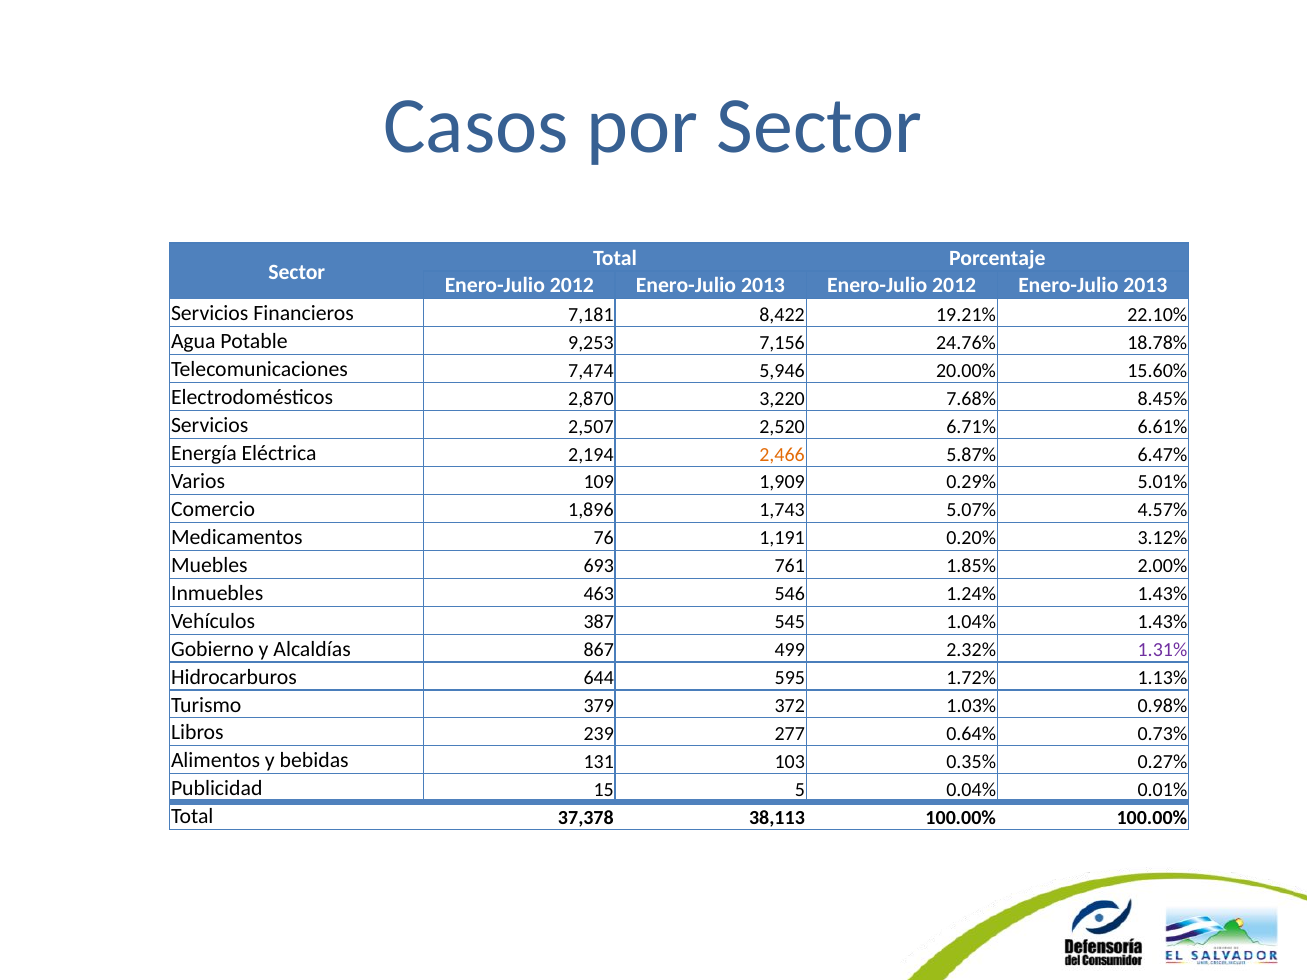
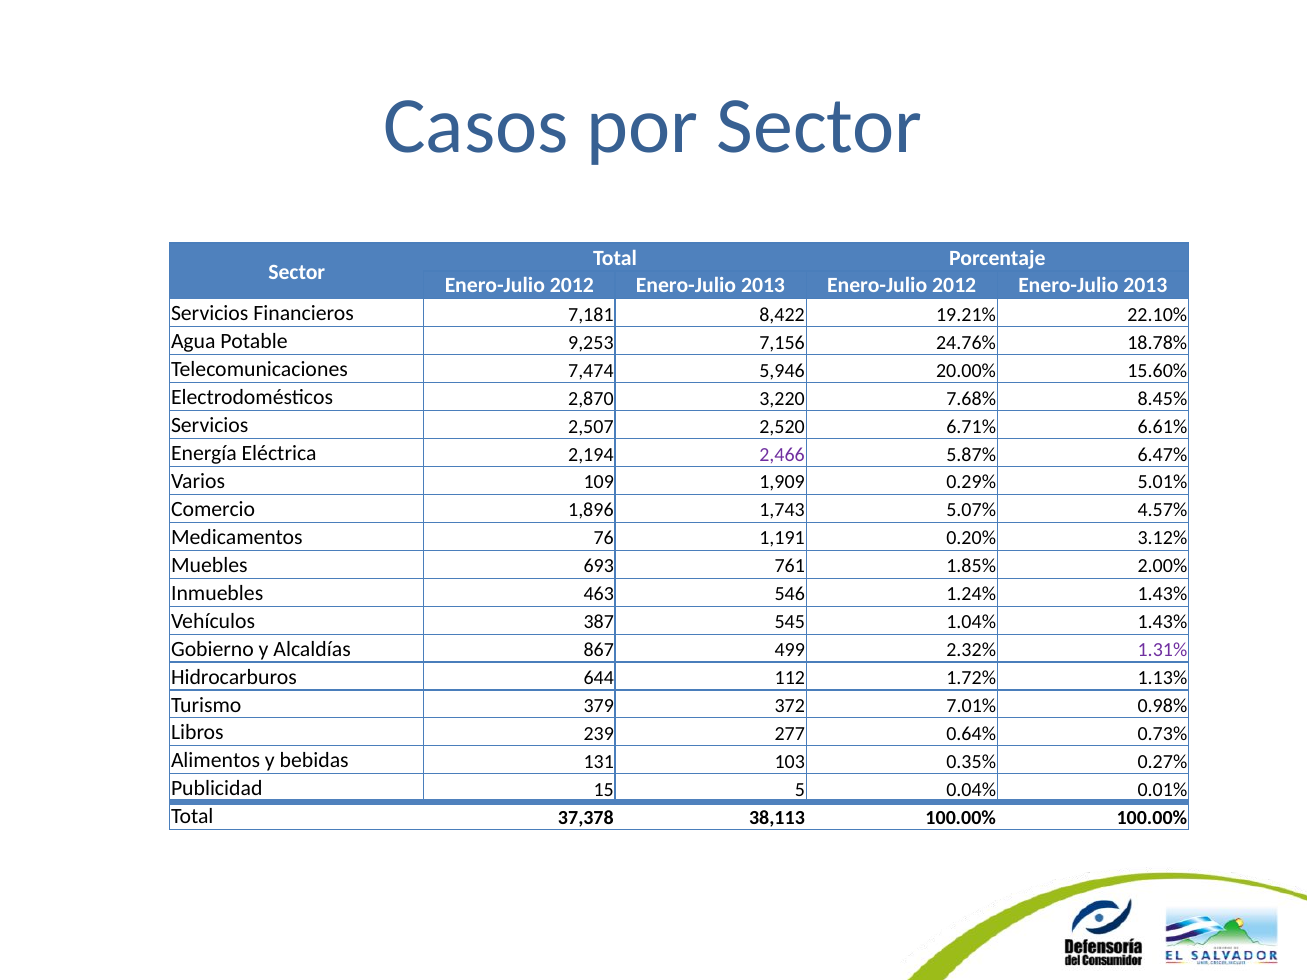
2,466 colour: orange -> purple (782, 455)
595: 595 -> 112 (790, 678)
1.03%: 1.03% -> 7.01% (971, 706)
